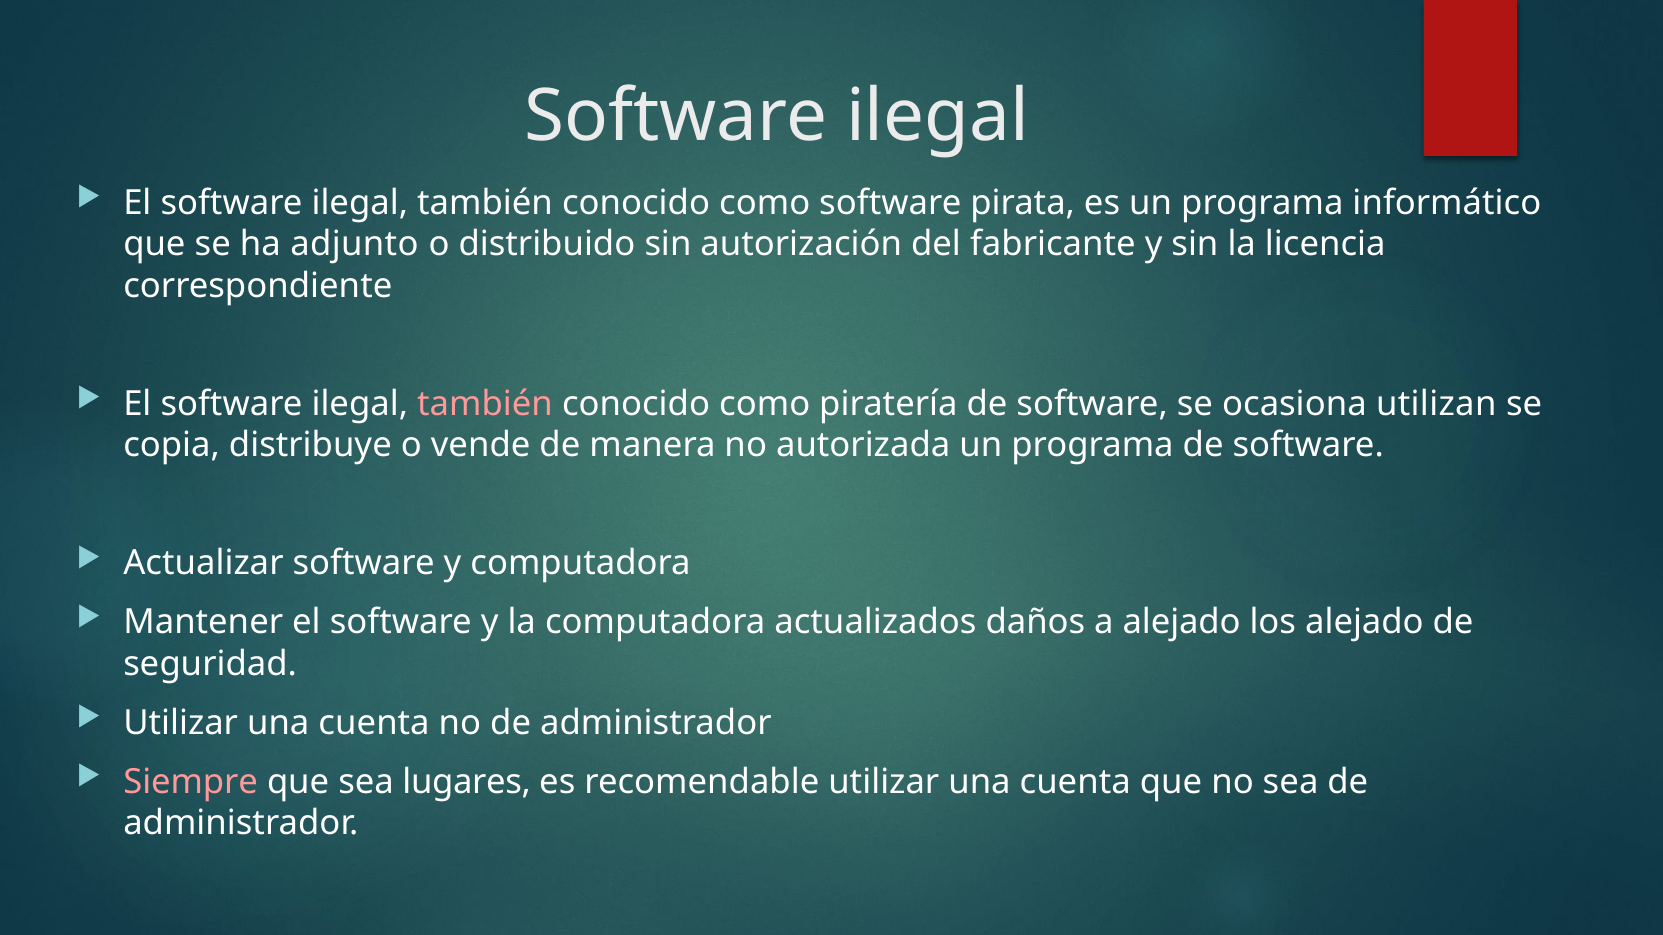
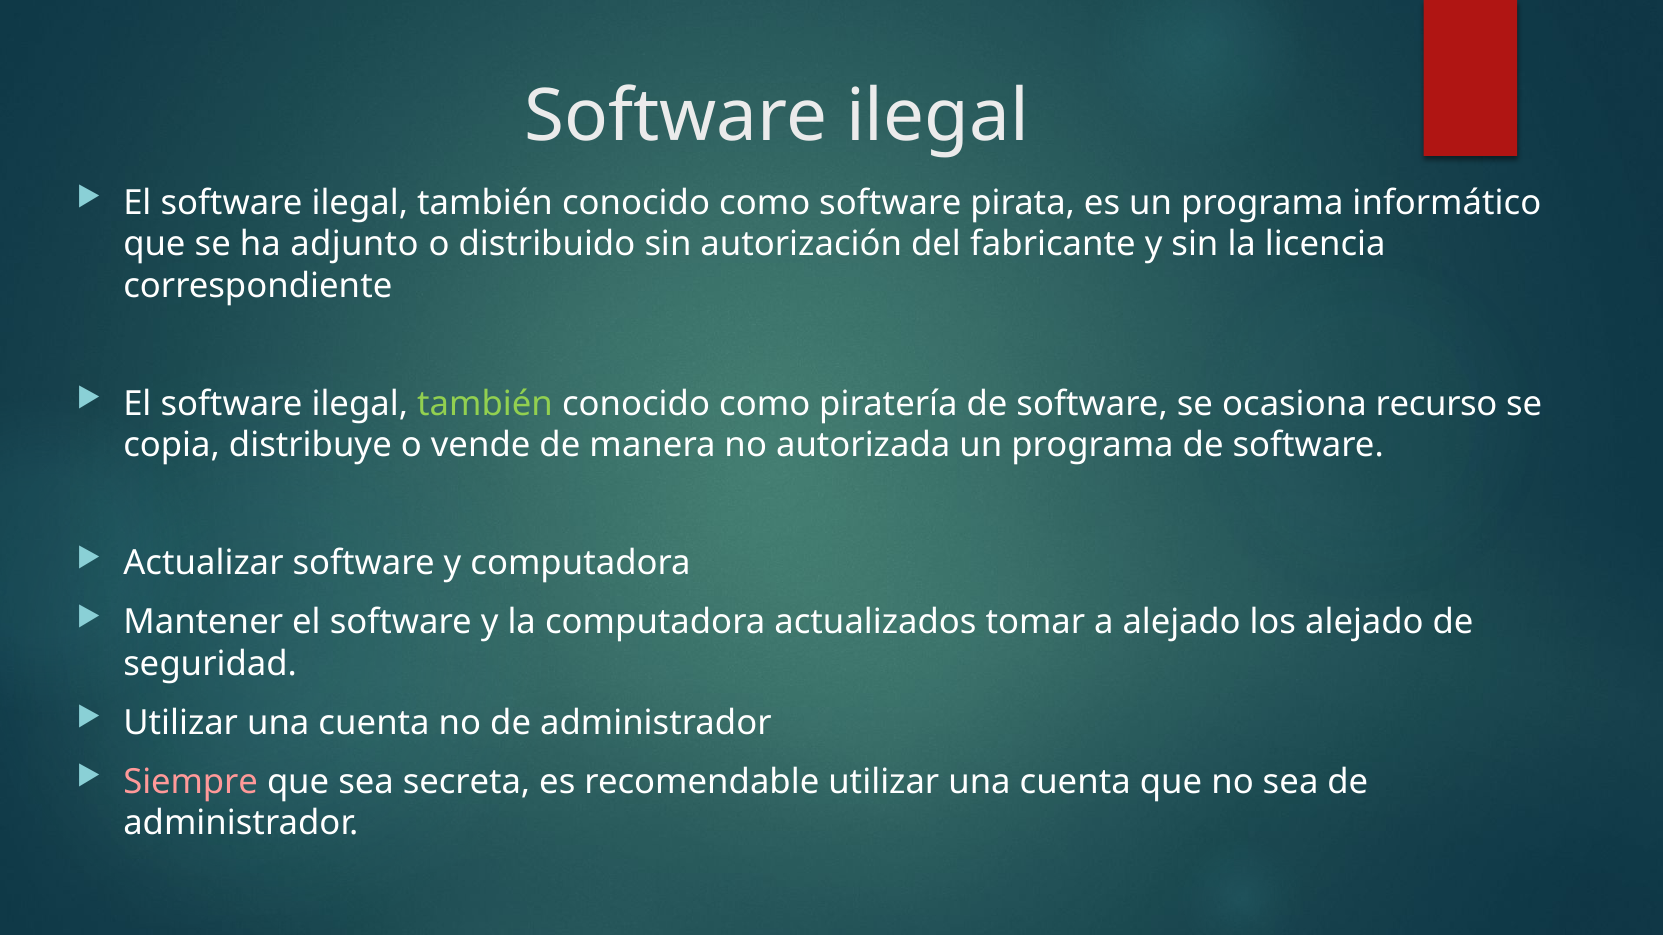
también colour: pink -> light green (485, 404)
utilizan: utilizan -> recurso (1437, 404)
daños: daños -> tomar (1035, 623)
lugares: lugares -> secreta (467, 782)
